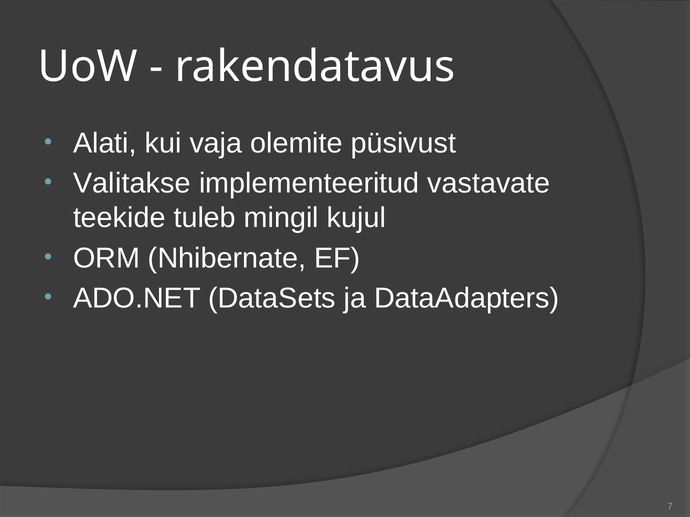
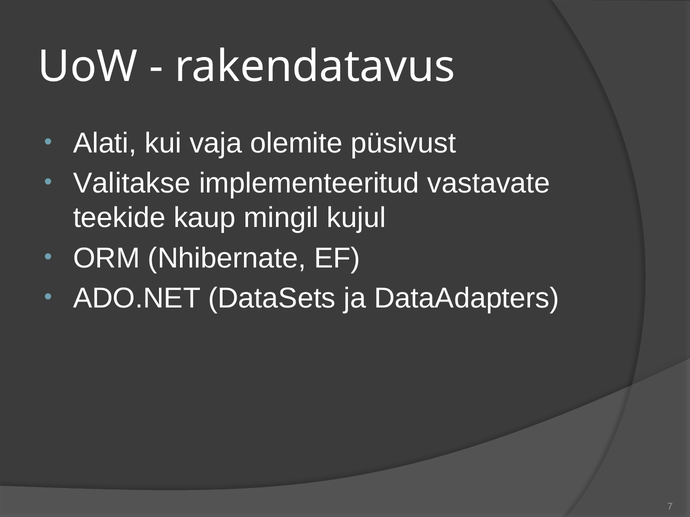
tuleb: tuleb -> kaup (205, 218)
